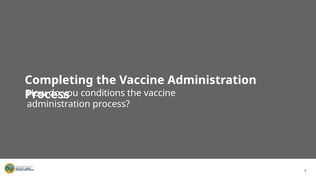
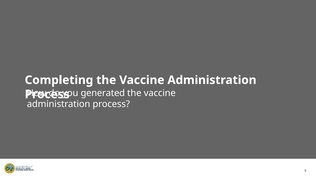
conditions: conditions -> generated (103, 93)
